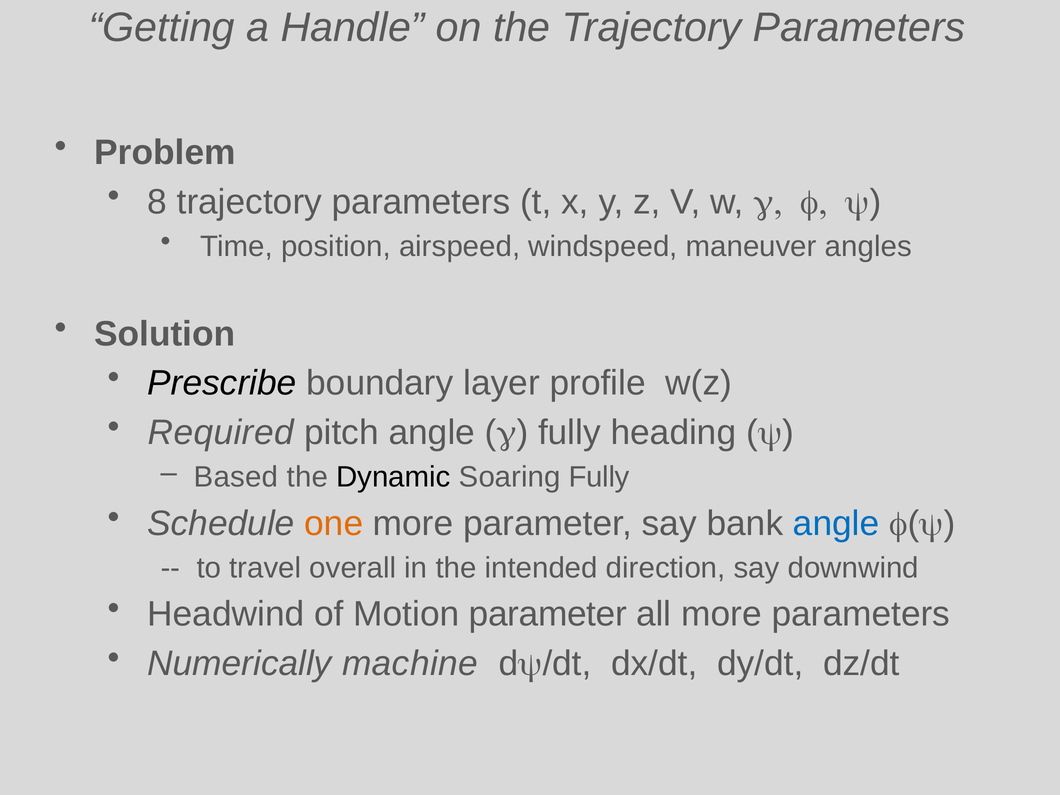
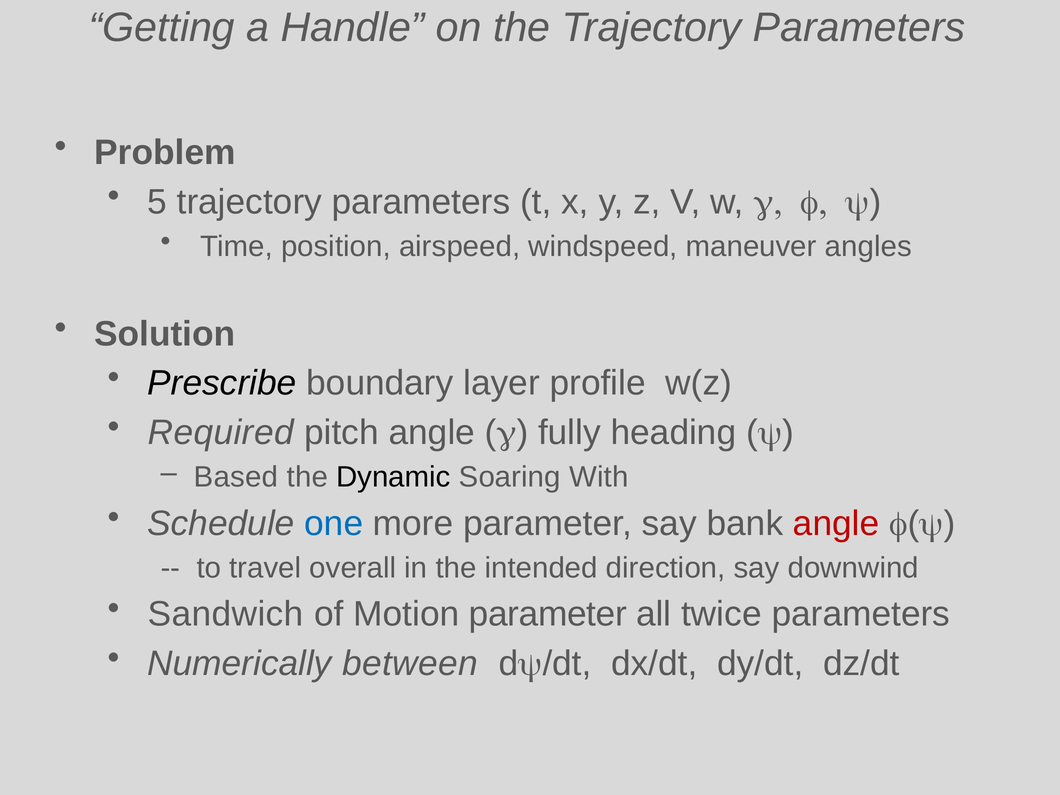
8: 8 -> 5 (157, 202)
Soaring Fully: Fully -> With (599, 477)
one colour: orange -> blue (334, 523)
angle colour: blue -> red (836, 523)
Headwind: Headwind -> Sandwich (226, 614)
all more: more -> twice (721, 614)
machine: machine -> between (410, 664)
